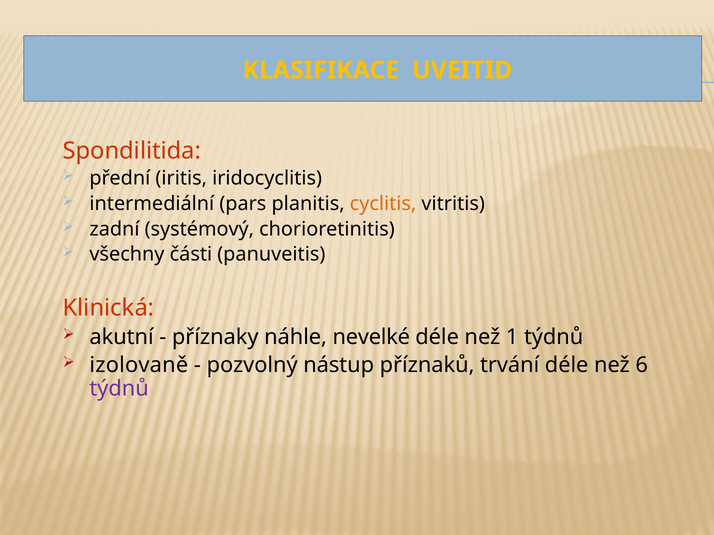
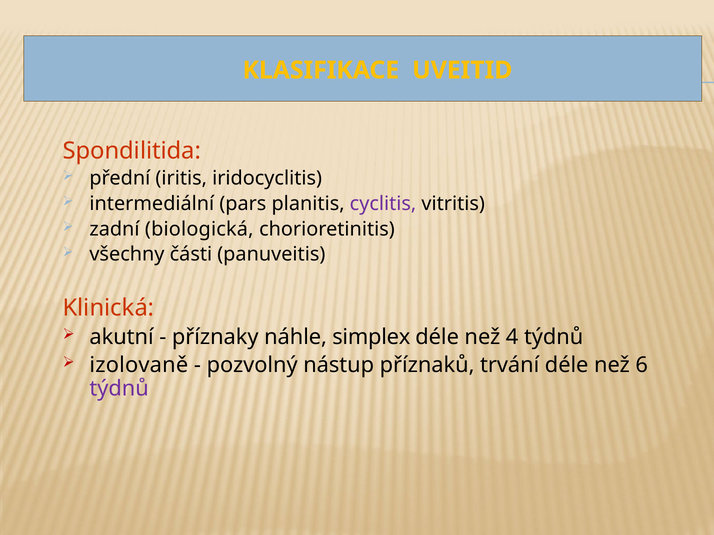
cyclitis colour: orange -> purple (383, 204)
systémový: systémový -> biologická (199, 229)
nevelké: nevelké -> simplex (371, 337)
1: 1 -> 4 (512, 337)
